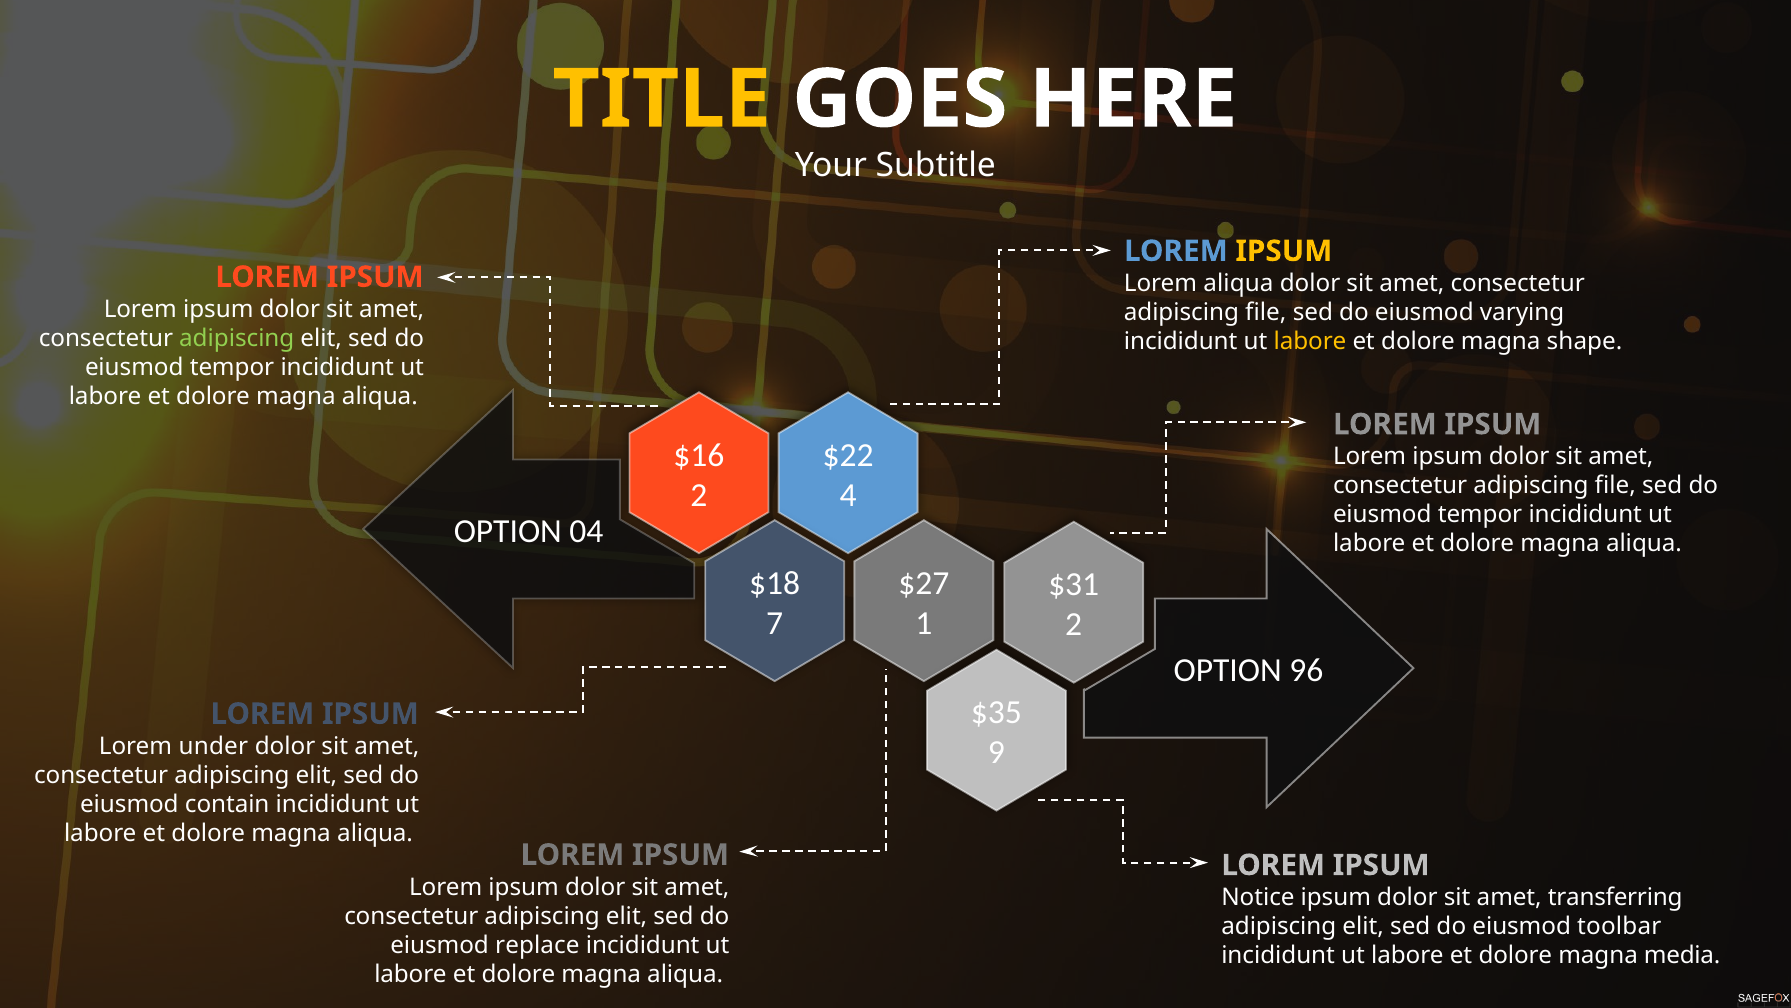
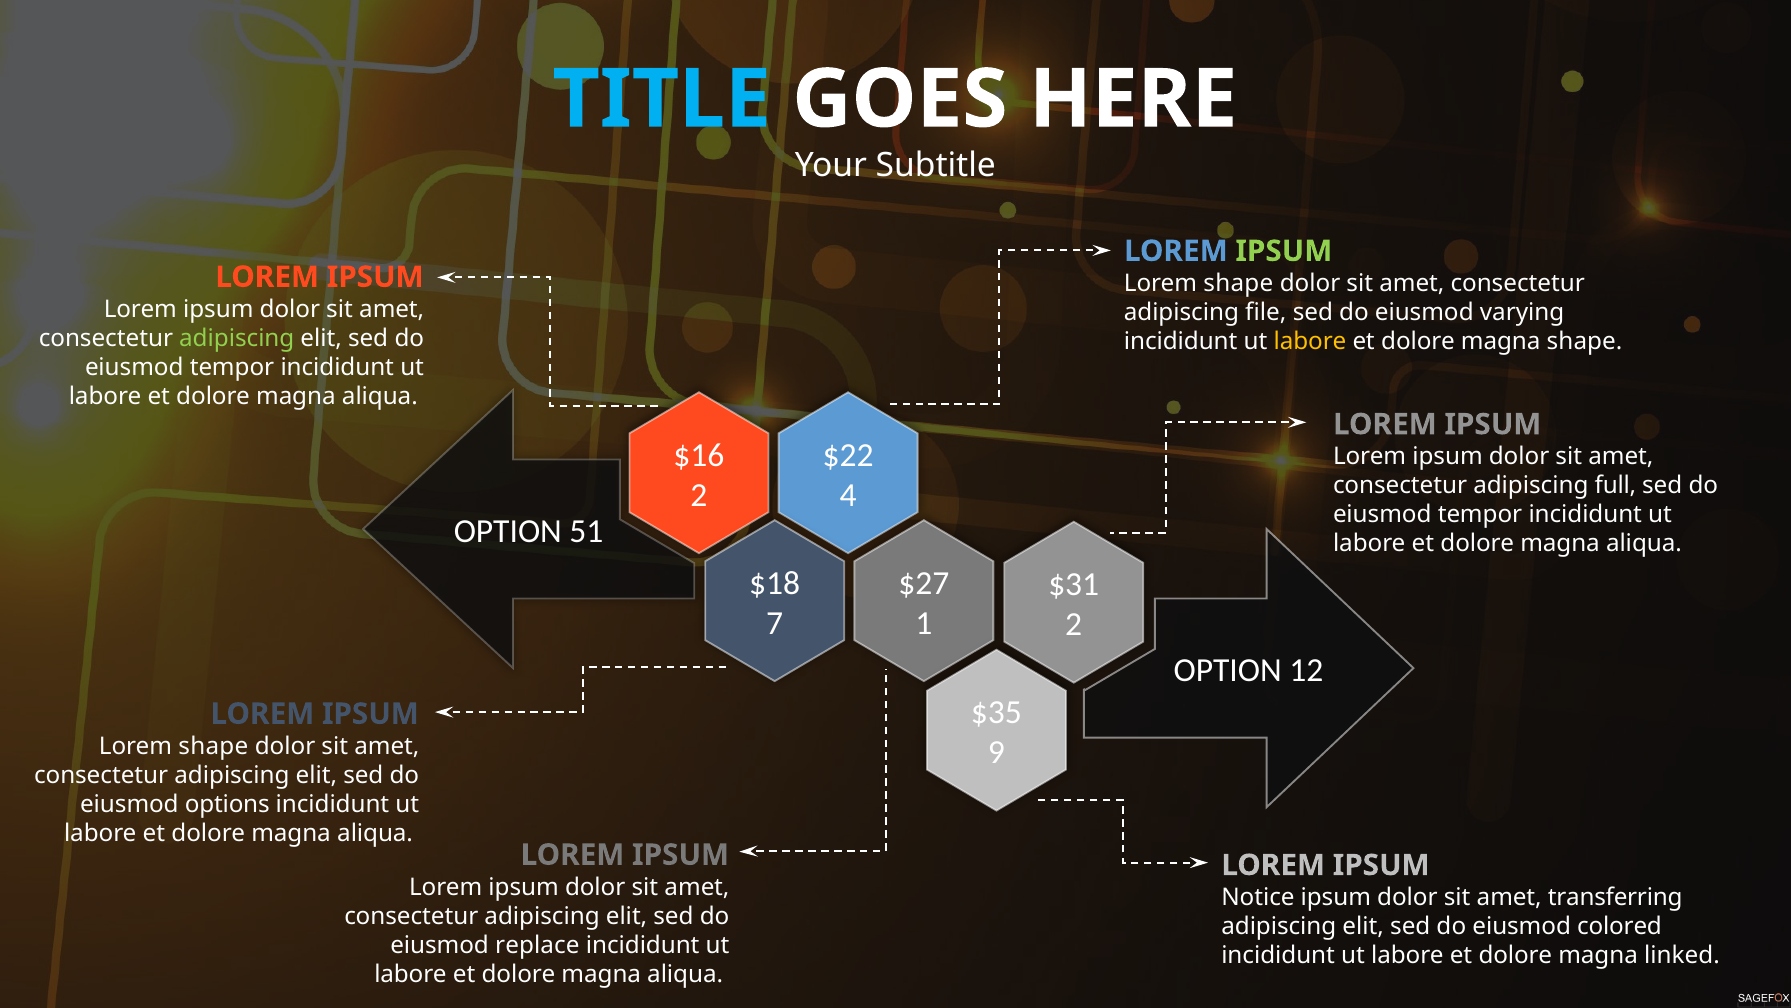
TITLE colour: yellow -> light blue (662, 99)
IPSUM colour: yellow -> light green (1284, 251)
aliqua: aliqua -> shape (1238, 283)
file: file -> full (1615, 485)
04: 04 -> 51 (586, 531)
96: 96 -> 12 (1306, 670)
under: under -> shape (213, 746)
contain: contain -> options (227, 804)
toolbar: toolbar -> colored (1620, 926)
media: media -> linked (1682, 955)
